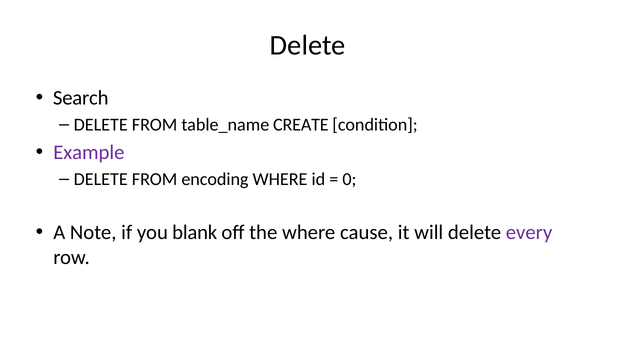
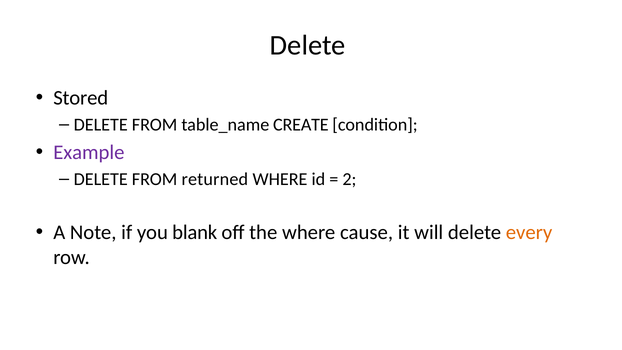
Search: Search -> Stored (81, 98)
encoding: encoding -> returned (215, 179)
0: 0 -> 2 (349, 179)
every colour: purple -> orange (529, 232)
